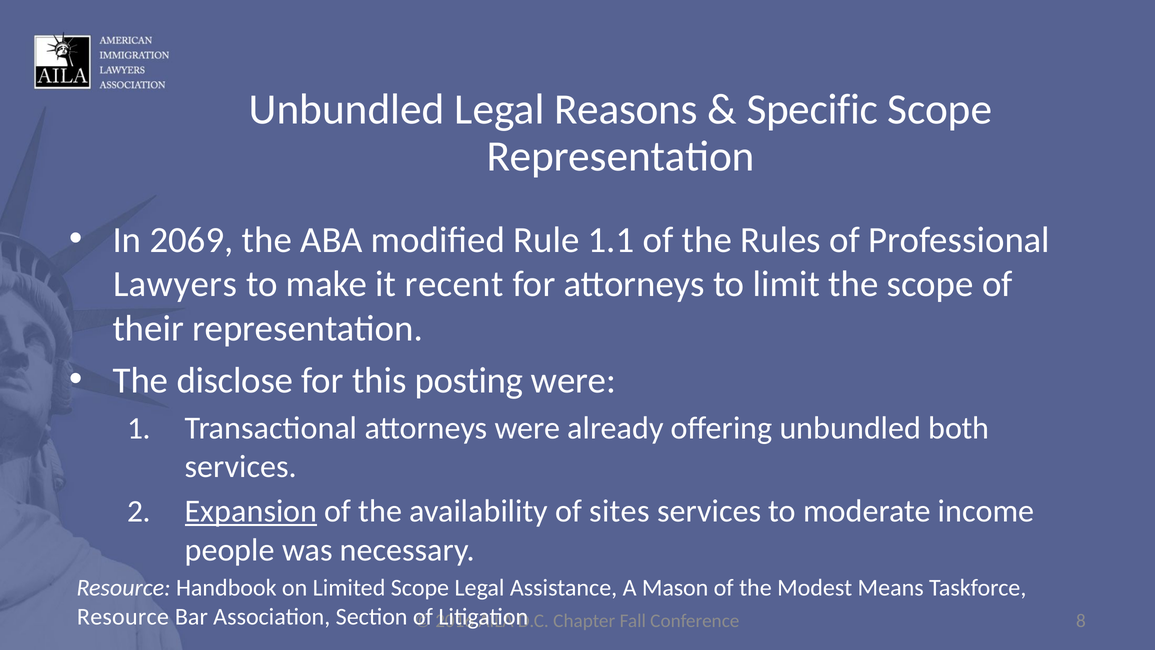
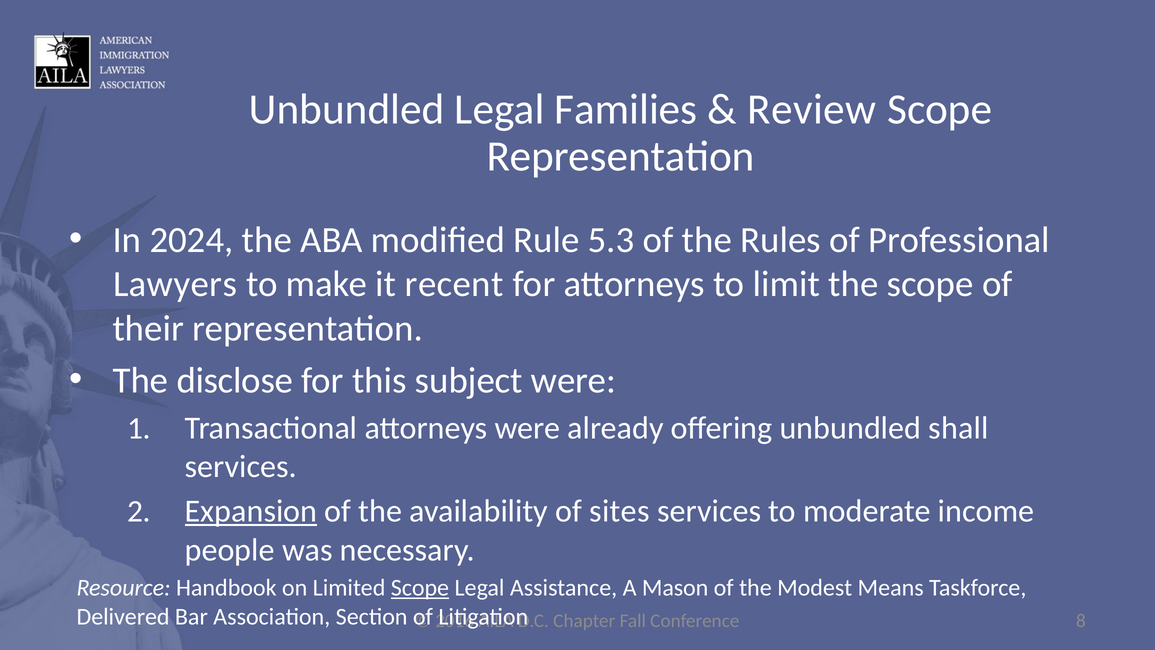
Reasons: Reasons -> Families (626, 109)
Specific: Specific -> Review (812, 109)
2069: 2069 -> 2024 (191, 240)
1.1: 1.1 -> 5.3 (611, 240)
posting: posting -> subject (469, 380)
both: both -> shall (959, 428)
Scope underline: none -> present (420, 588)
Resource: Resource -> Delivered (123, 616)
